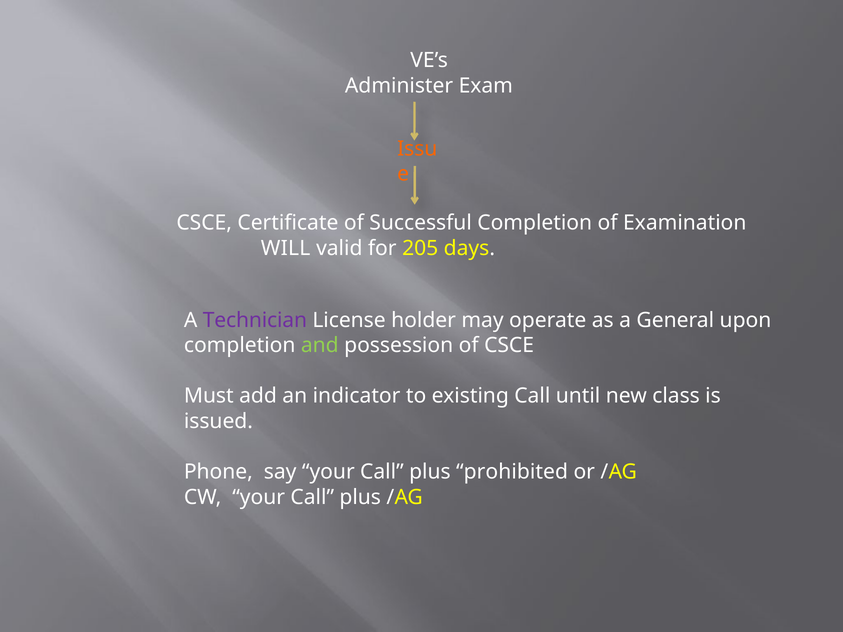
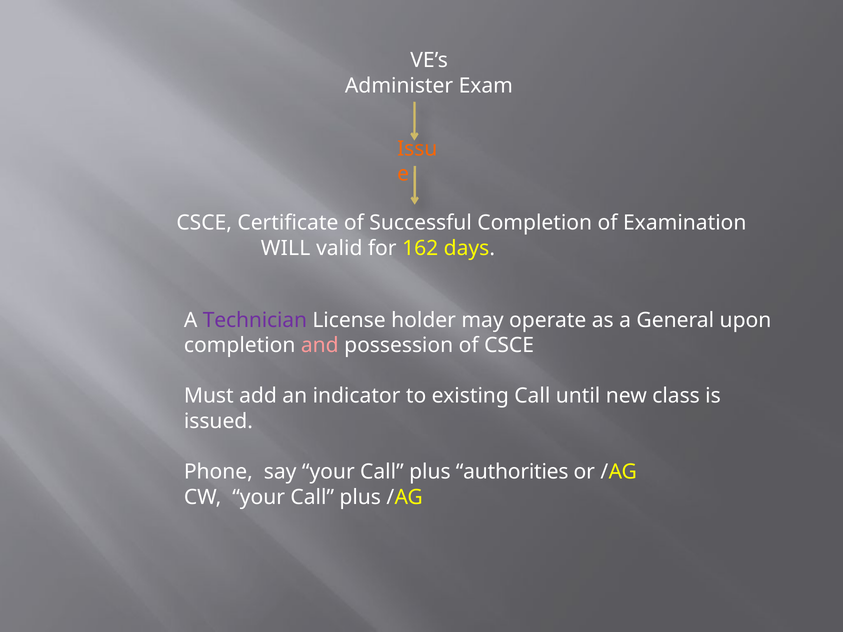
205: 205 -> 162 (420, 248)
and colour: light green -> pink (320, 346)
prohibited: prohibited -> authorities (512, 472)
